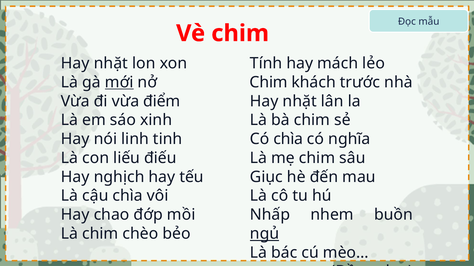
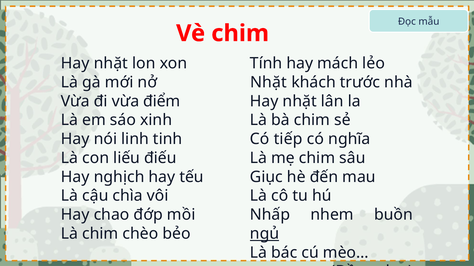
mới underline: present -> none (119, 82)
Chim: Chim -> Nhặt (269, 82)
Có chìa: chìa -> tiếp (288, 139)
